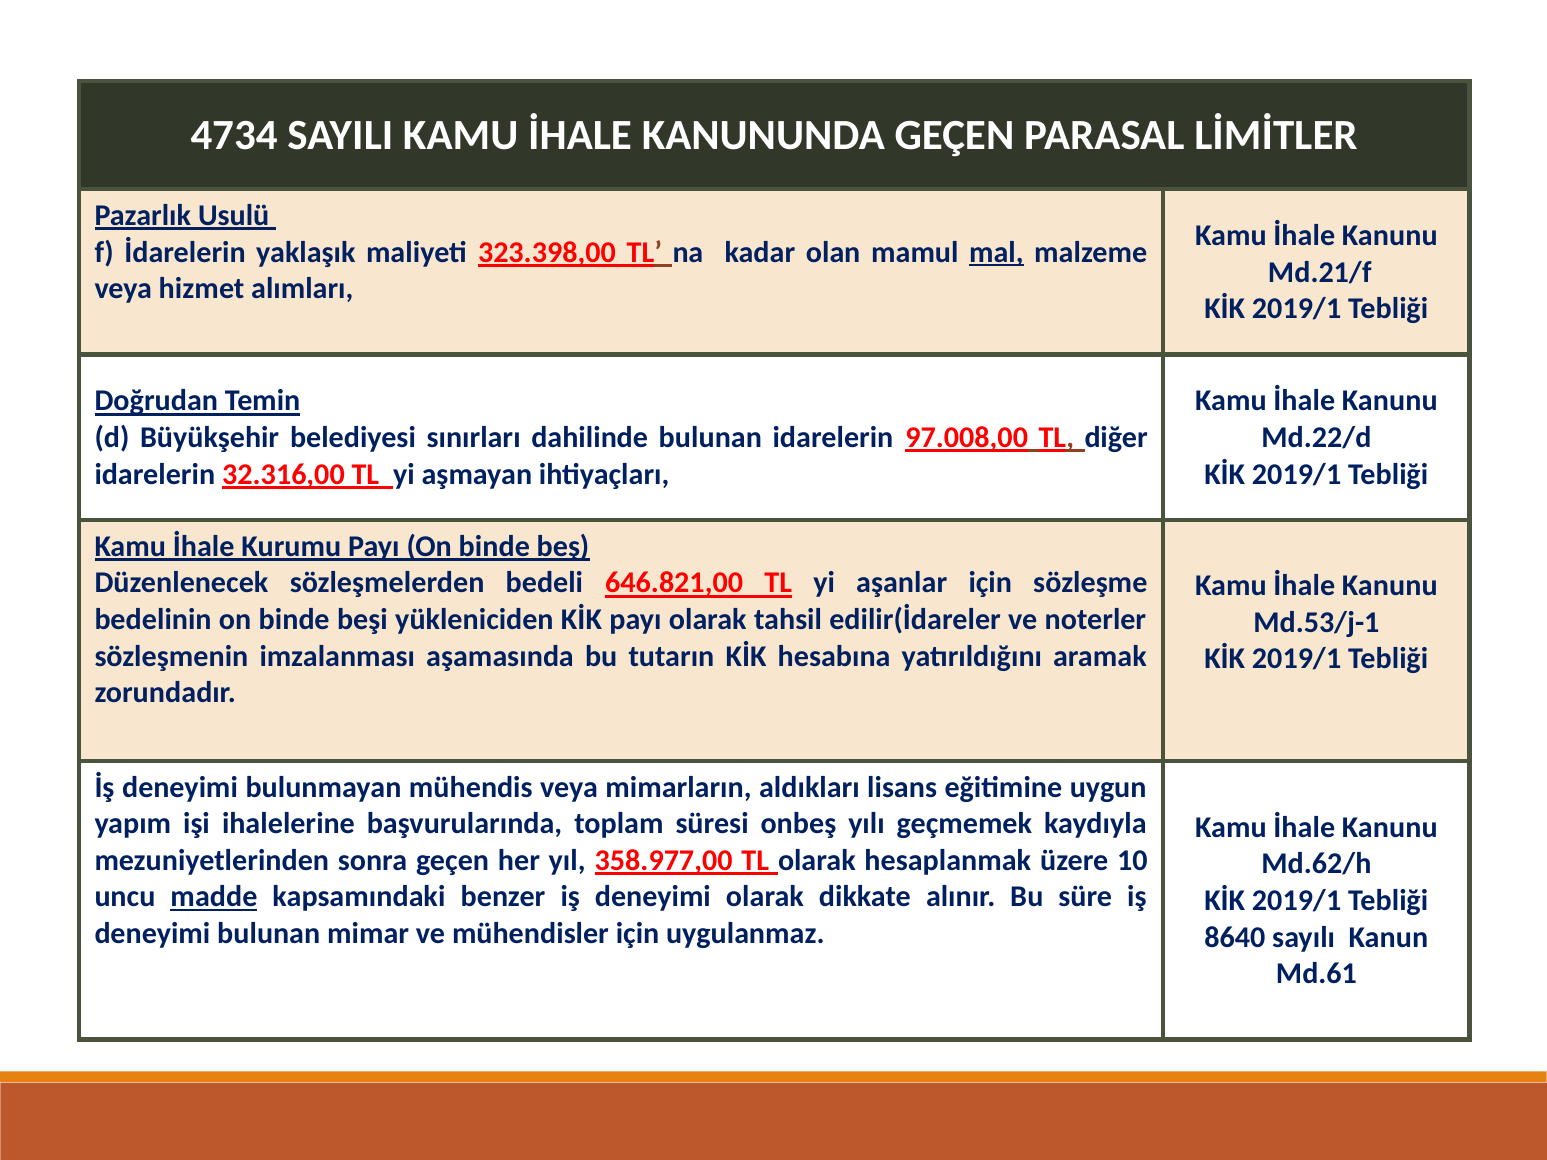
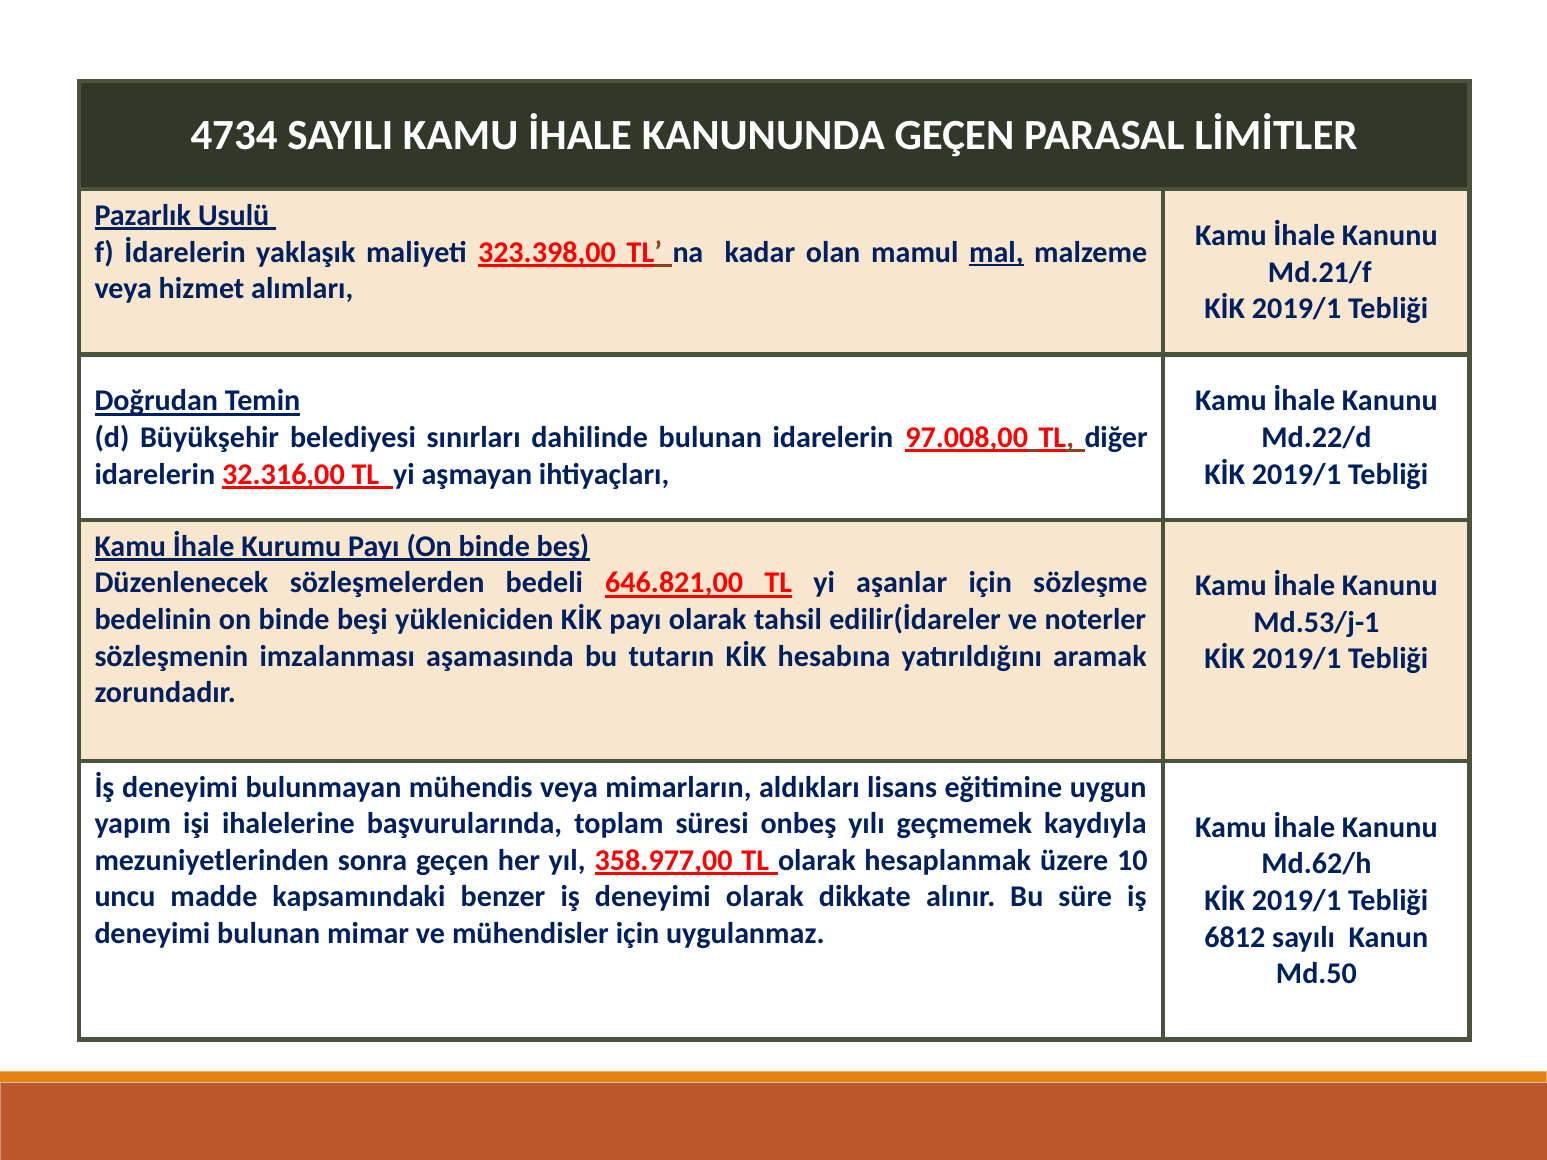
madde underline: present -> none (214, 897)
8640: 8640 -> 6812 (1235, 937)
Md.61: Md.61 -> Md.50 (1316, 974)
